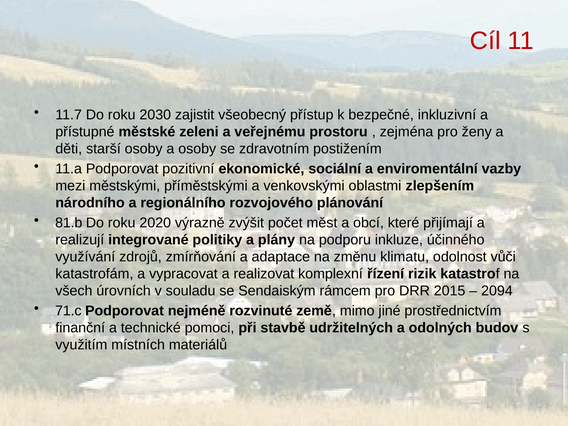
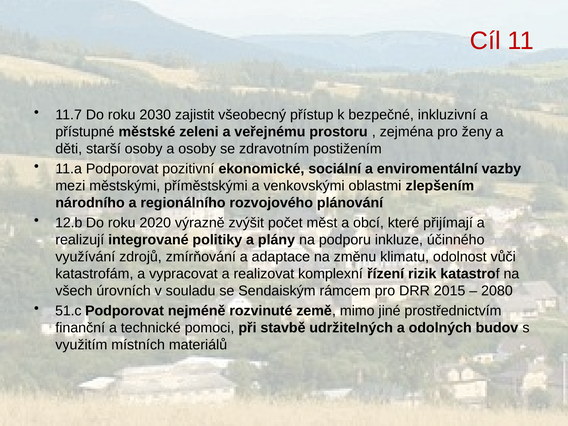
81.b: 81.b -> 12.b (69, 223)
2094: 2094 -> 2080 (497, 291)
71.c: 71.c -> 51.c (68, 311)
